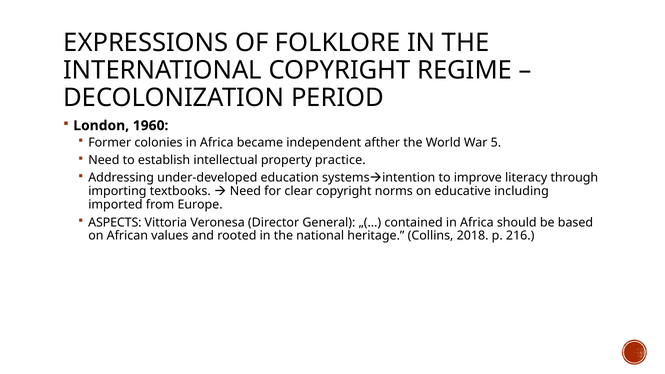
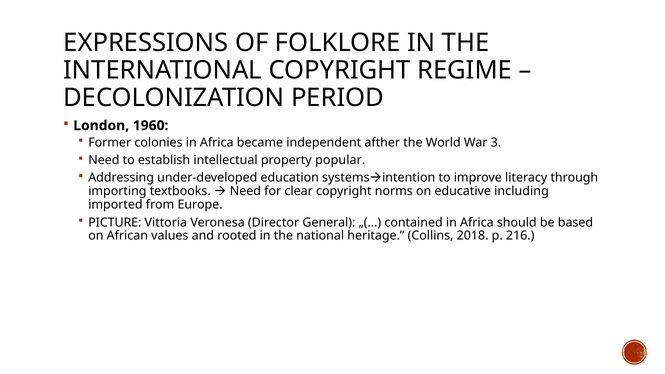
5: 5 -> 3 (496, 143)
practice: practice -> popular (340, 160)
ASPECTS: ASPECTS -> PICTURE (115, 222)
